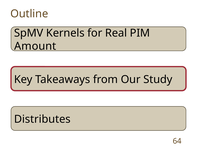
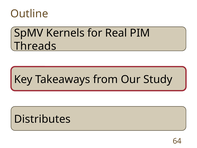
Amount: Amount -> Threads (35, 46)
